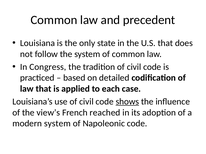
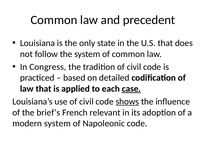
case underline: none -> present (131, 89)
view’s: view’s -> brief’s (48, 113)
reached: reached -> relevant (105, 113)
